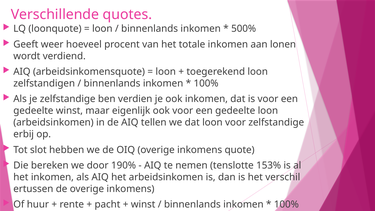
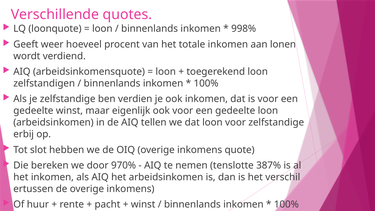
500%: 500% -> 998% (244, 29)
190%: 190% -> 970% (124, 165)
153%: 153% -> 387% (269, 165)
